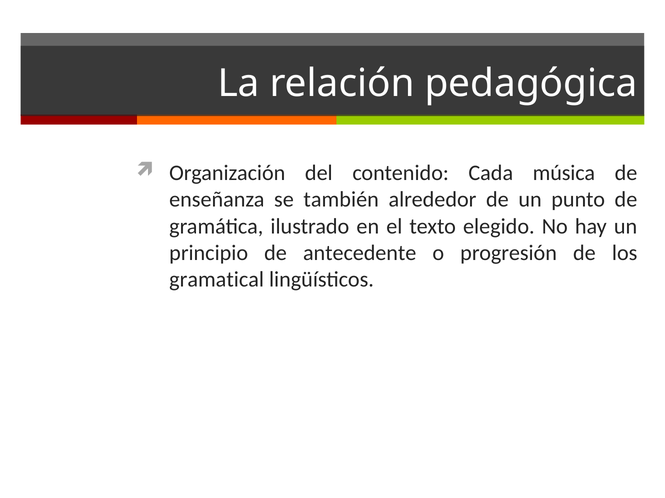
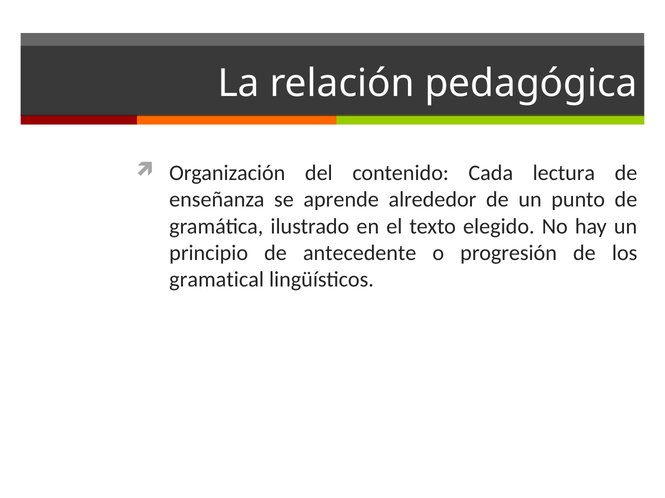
música: música -> lectura (564, 173)
también: también -> aprende (341, 200)
